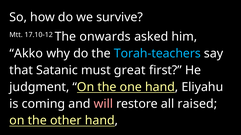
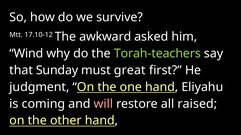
onwards: onwards -> awkward (105, 37)
Akko: Akko -> Wind (26, 54)
Torah-teachers colour: light blue -> light green (157, 54)
Satanic: Satanic -> Sunday (57, 71)
